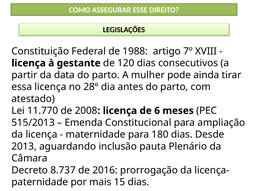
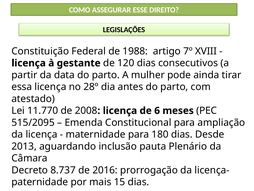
515/2013: 515/2013 -> 515/2095 (33, 122)
